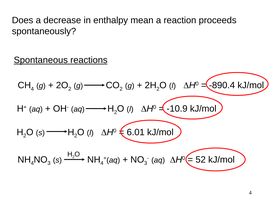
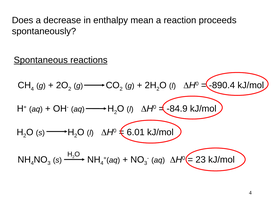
-10.9: -10.9 -> -84.9 (177, 109)
52: 52 -> 23 (201, 160)
